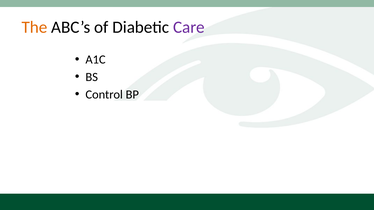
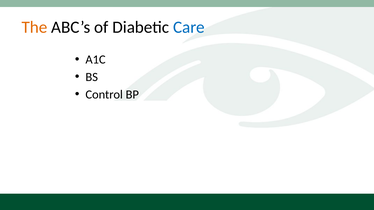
Care colour: purple -> blue (189, 27)
